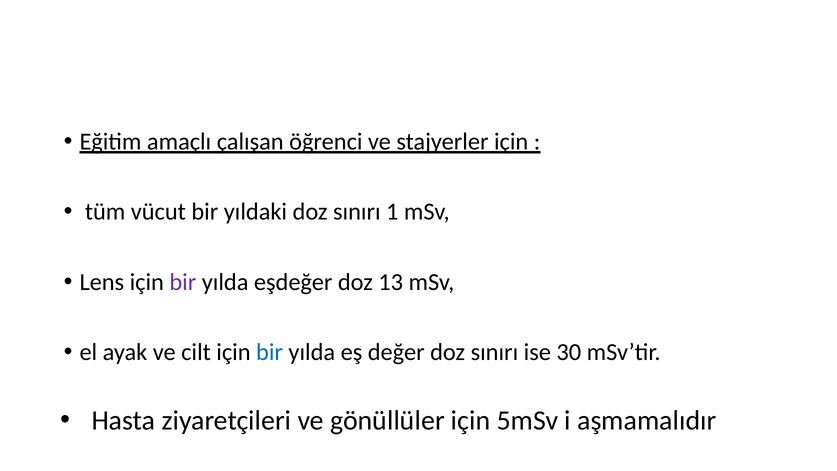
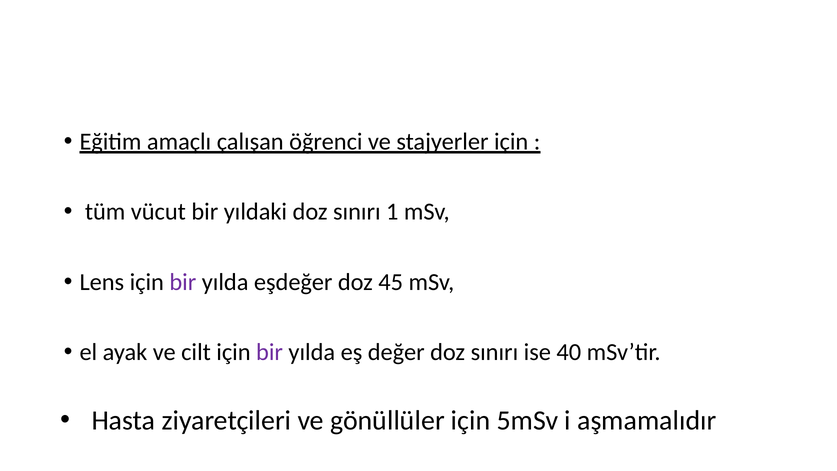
13: 13 -> 45 (391, 282)
bir colour: blue -> purple (270, 352)
30: 30 -> 40 (569, 352)
